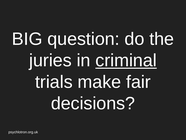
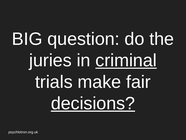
decisions underline: none -> present (93, 103)
